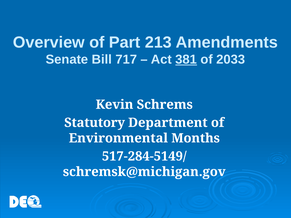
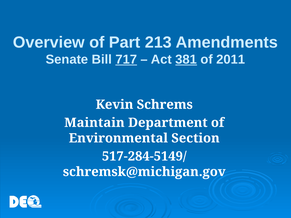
717 underline: none -> present (126, 60)
2033: 2033 -> 2011 (231, 60)
Statutory: Statutory -> Maintain (94, 123)
Months: Months -> Section (195, 138)
